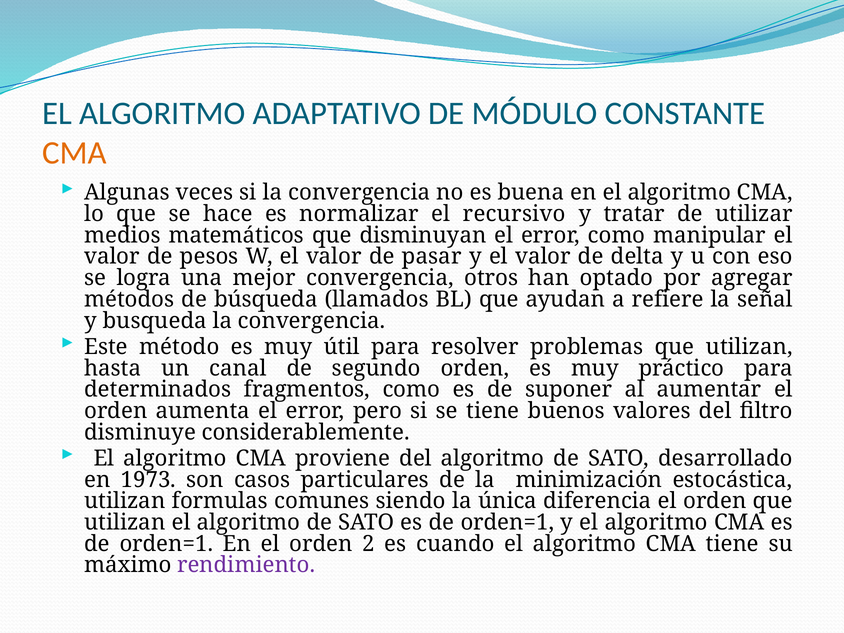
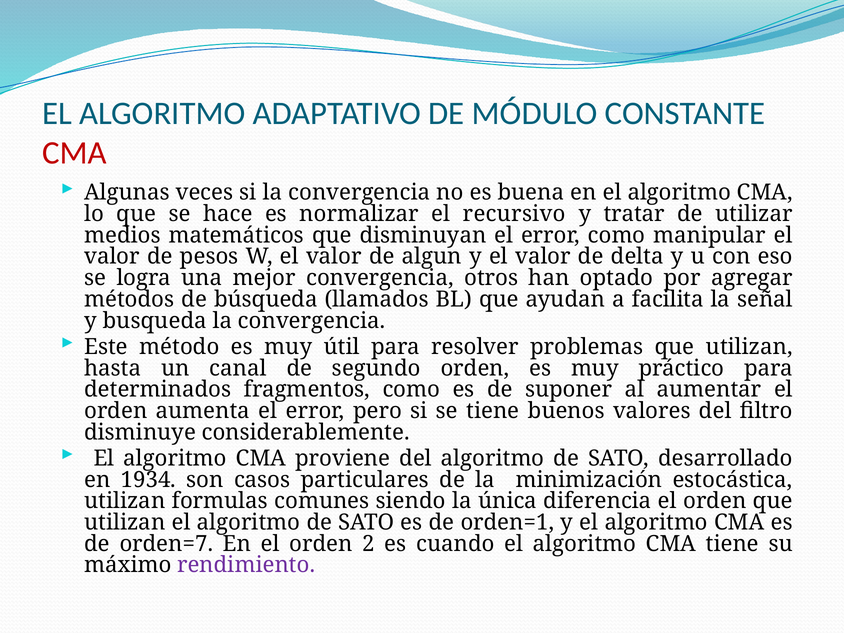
CMA colour: orange -> red (74, 153)
pasar: pasar -> algun (432, 257)
refiere: refiere -> facilita (668, 299)
1973: 1973 -> 1934 (148, 480)
orden=1: orden=1 -> orden=7 (166, 544)
